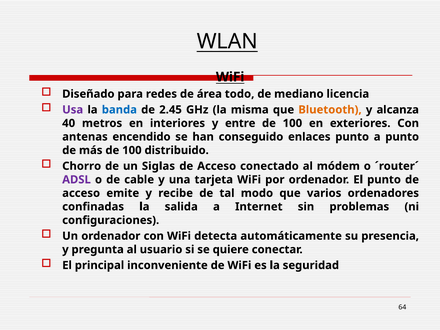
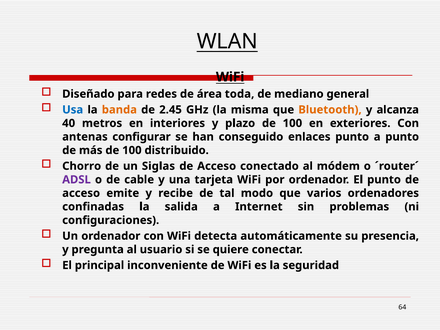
todo: todo -> toda (240, 94)
licencia: licencia -> general (348, 94)
Usa colour: purple -> blue (73, 110)
banda colour: blue -> orange (119, 110)
entre: entre -> plazo (240, 123)
encendido: encendido -> configurar (142, 137)
